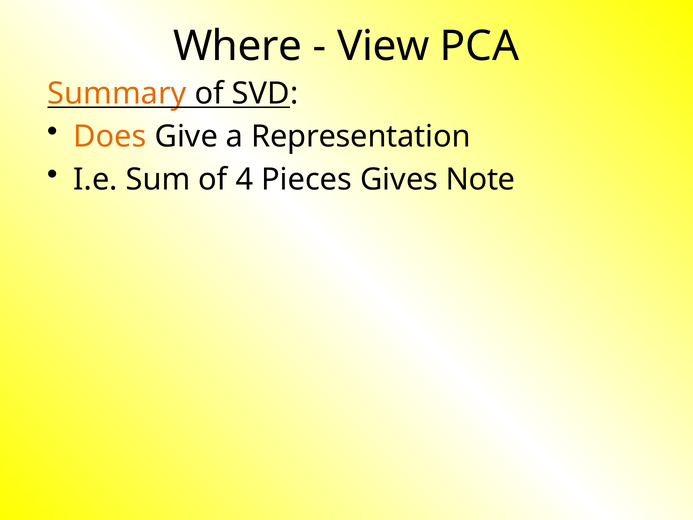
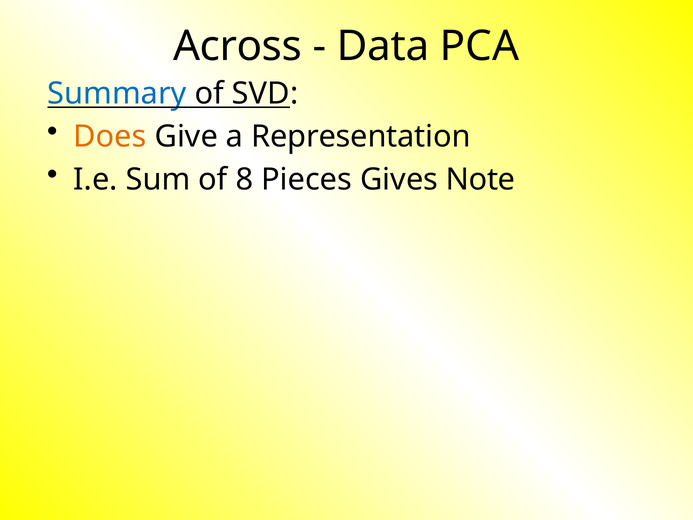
Where: Where -> Across (238, 46)
View: View -> Data (383, 46)
Summary colour: orange -> blue (117, 93)
4: 4 -> 8 (244, 180)
